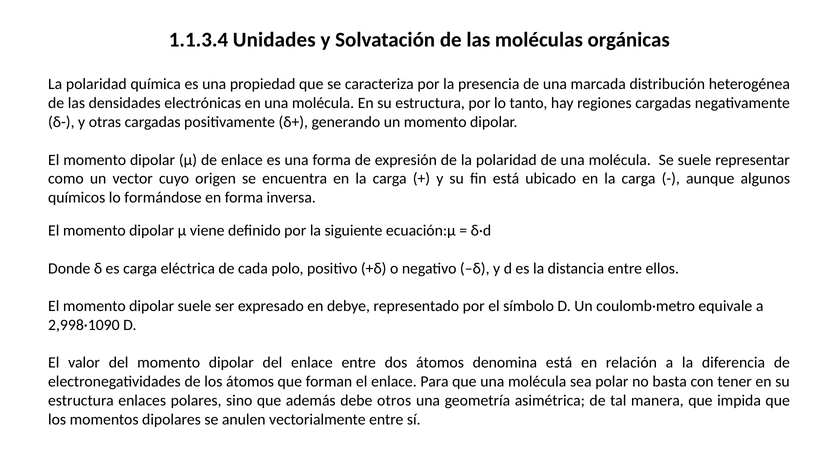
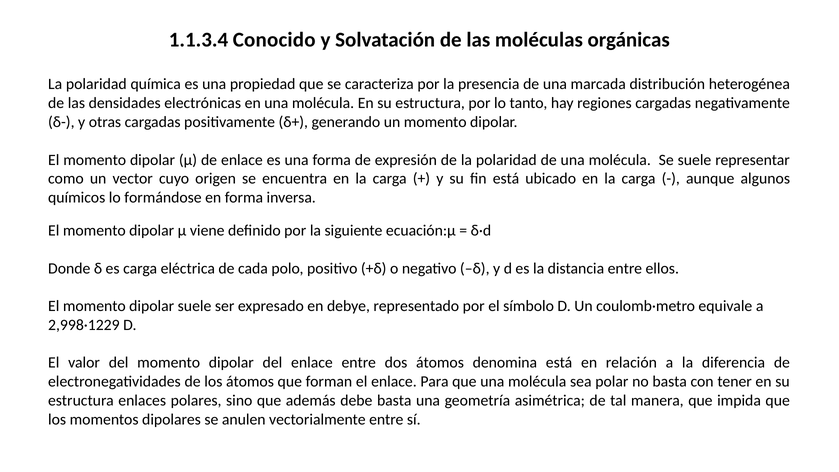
Unidades: Unidades -> Conocido (274, 40)
2,998·1090: 2,998·1090 -> 2,998·1229 (84, 325)
debe otros: otros -> basta (394, 400)
